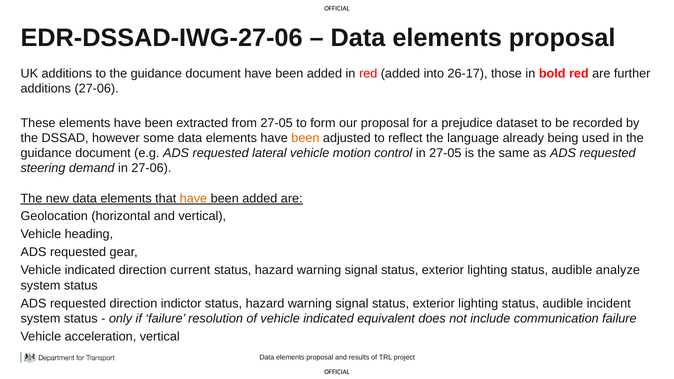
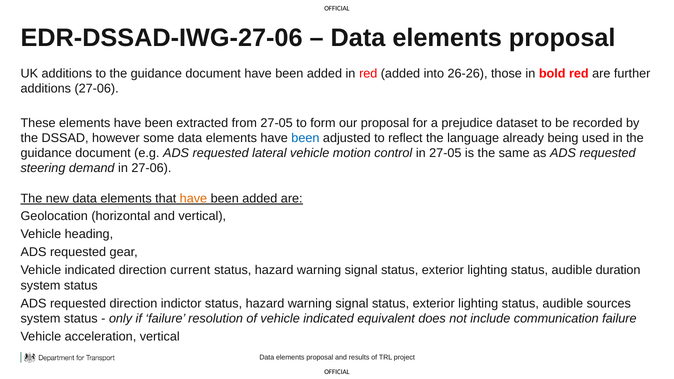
26-17: 26-17 -> 26-26 (468, 73)
been colour: orange -> blue (305, 138)
analyze: analyze -> duration (618, 270)
incident: incident -> sources (609, 303)
